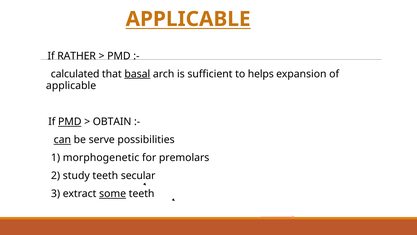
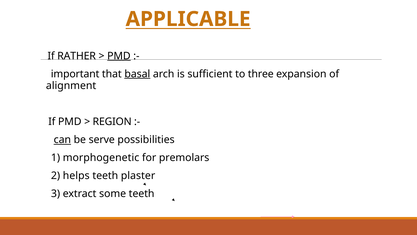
PMD underline: none -> present (119, 56)
calculated: calculated -> important (75, 74)
helps: helps -> three (261, 74)
applicable: applicable -> alignment (71, 86)
PMD underline: present -> none (70, 122)
OBTAIN: OBTAIN -> REGION (112, 122)
study: study -> helps (76, 176)
secular: secular -> plaster (138, 176)
some underline: present -> none (113, 193)
